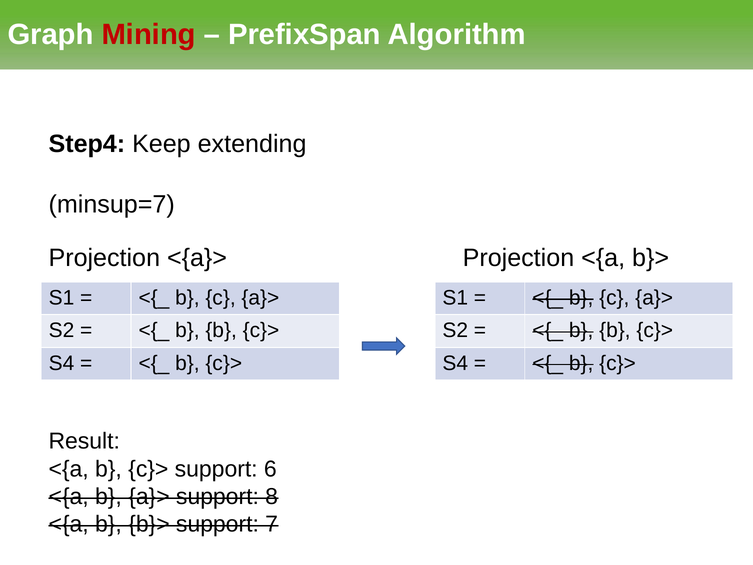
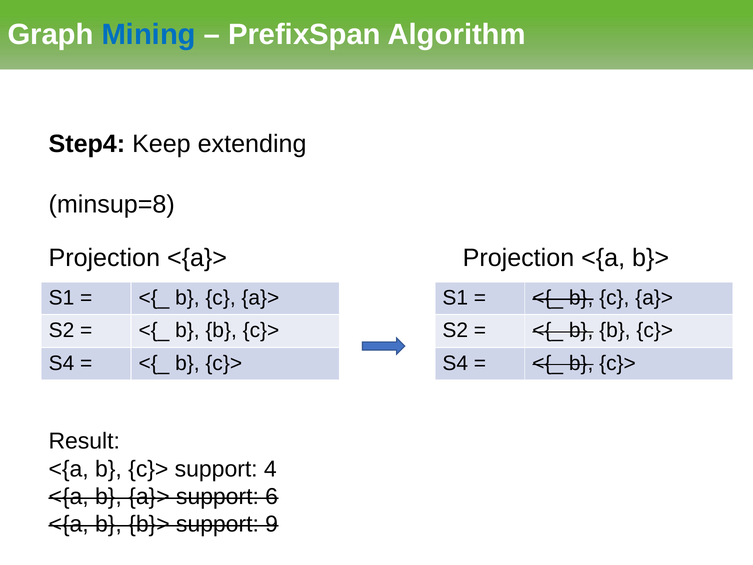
Mining colour: red -> blue (149, 34)
minsup=7: minsup=7 -> minsup=8 (112, 204)
6: 6 -> 4 (270, 469)
8: 8 -> 6 (272, 496)
7: 7 -> 9 (272, 524)
